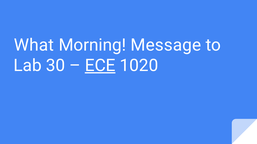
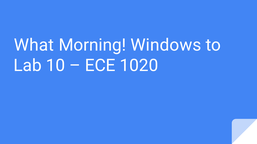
Message: Message -> Windows (166, 45)
30: 30 -> 10 (56, 66)
ECE underline: present -> none (100, 66)
